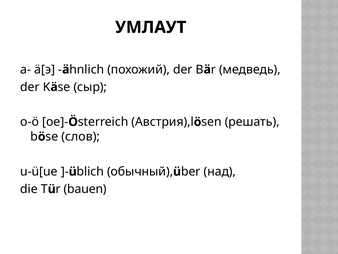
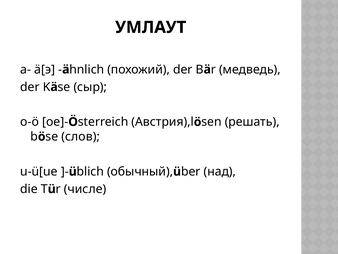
bauen: bauen -> числе (85, 189)
